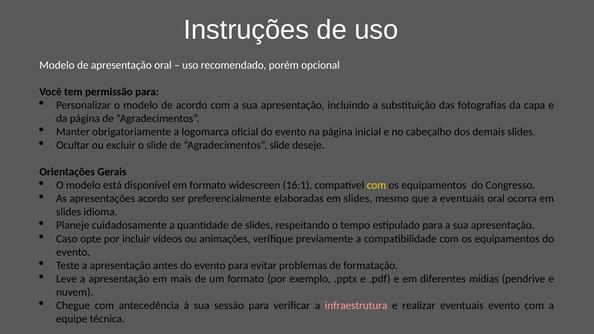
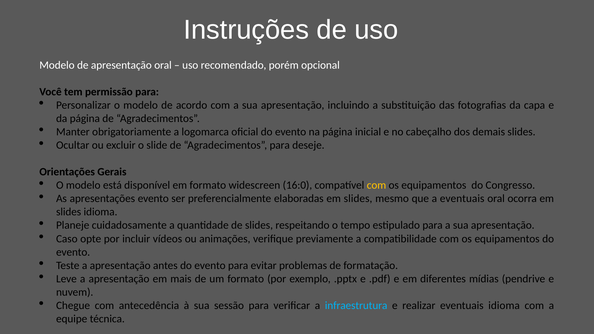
Agradecimentos slide: slide -> para (280, 145)
16:1: 16:1 -> 16:0 (297, 185)
apresentações acordo: acordo -> evento (153, 199)
infraestrutura colour: pink -> light blue (356, 306)
eventuais evento: evento -> idioma (504, 306)
